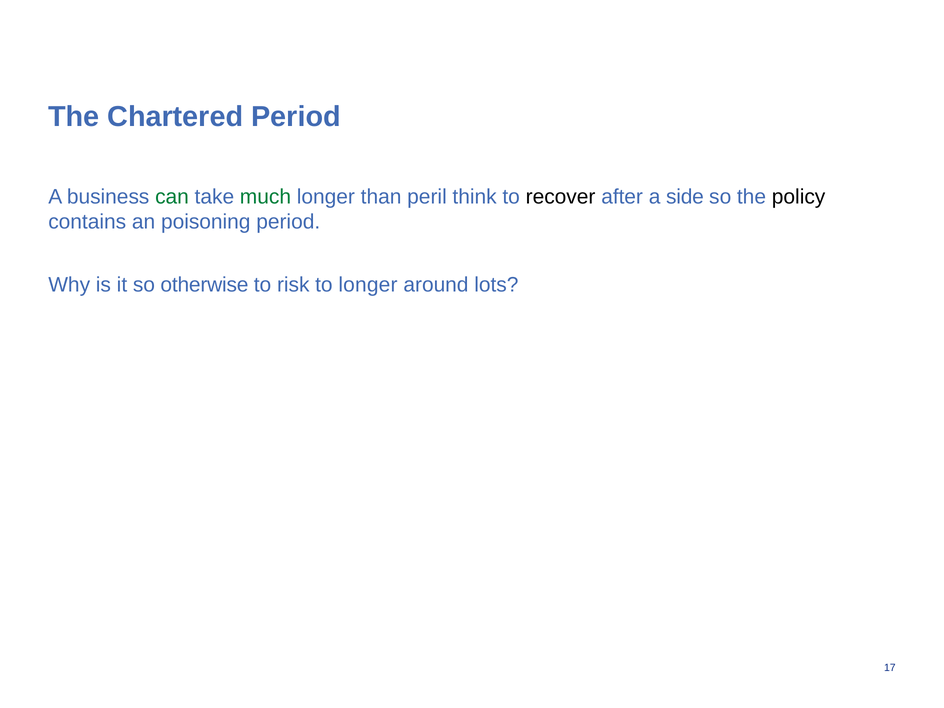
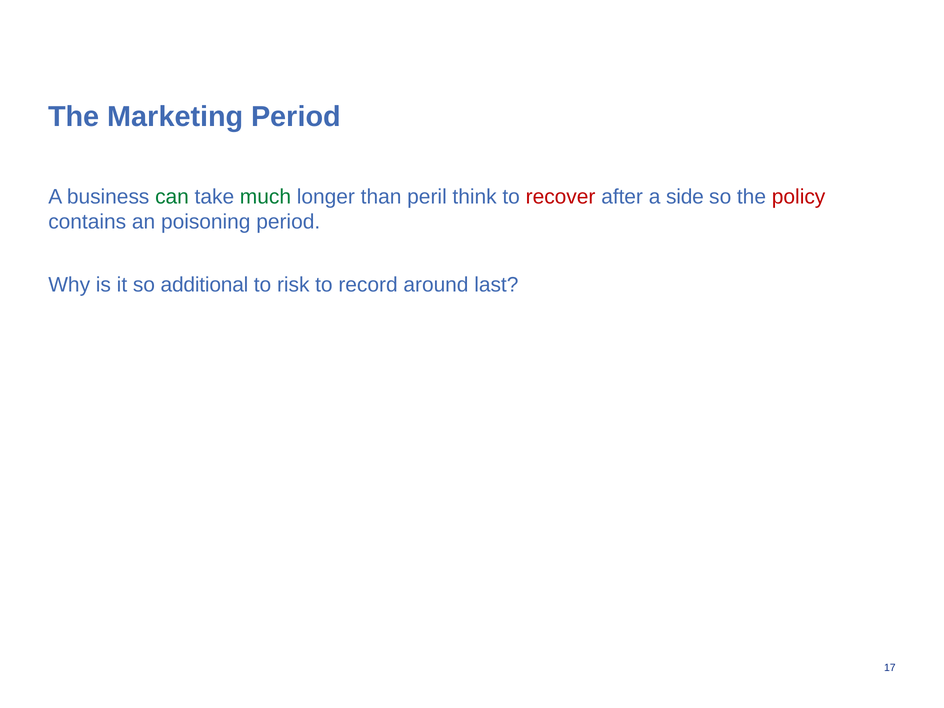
Chartered: Chartered -> Marketing (175, 117)
recover colour: black -> red (561, 197)
policy colour: black -> red (799, 197)
otherwise: otherwise -> additional (204, 285)
to longer: longer -> record (368, 285)
lots: lots -> last (496, 285)
